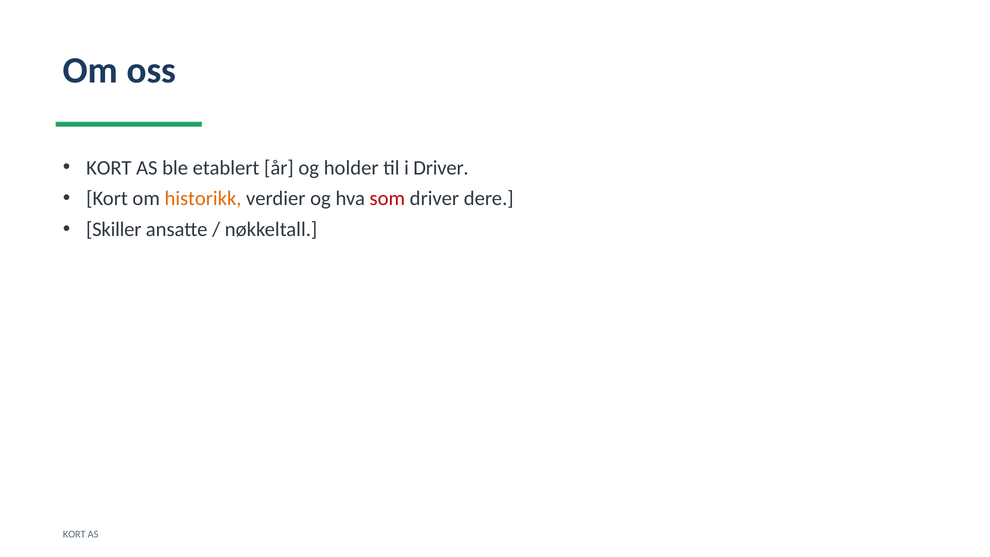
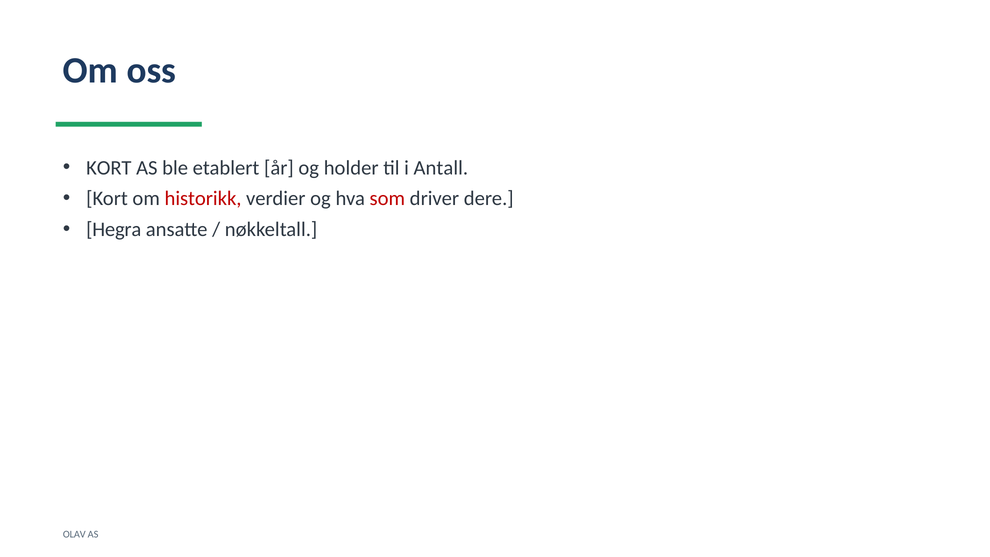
i Driver: Driver -> Antall (441, 168)
historikk colour: orange -> red (203, 199)
Skiller: Skiller -> Hegra (114, 230)
KORT: KORT -> OLAV (74, 534)
